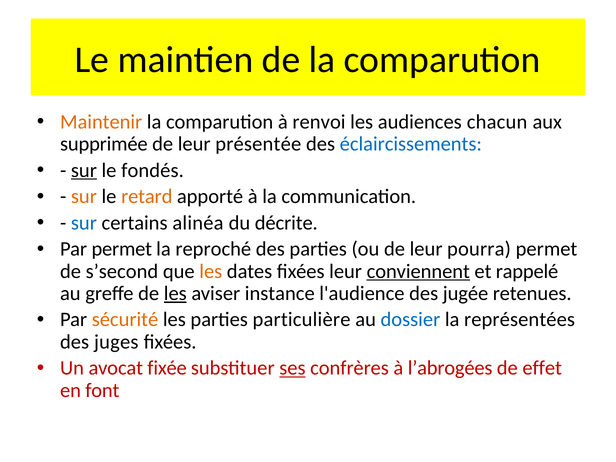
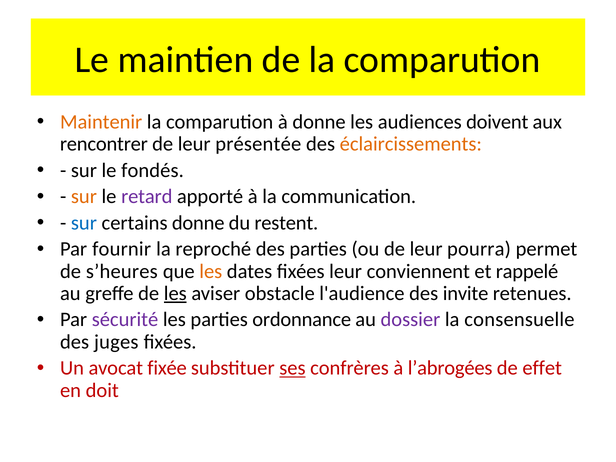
à renvoi: renvoi -> donne (319, 122)
chacun: chacun -> doivent (497, 122)
supprimée: supprimée -> rencontrer (104, 144)
éclaircissements colour: blue -> orange (411, 144)
sur underline: present -> none (84, 170)
retard colour: orange -> purple (147, 197)
certains alinéa: alinéa -> donne (198, 223)
décrite: décrite -> restent (286, 223)
Par permet: permet -> fournir (122, 249)
s’second: s’second -> s’heures (122, 271)
conviennent underline: present -> none (418, 271)
instance: instance -> obstacle (280, 293)
jugée: jugée -> invite (466, 293)
sécurité colour: orange -> purple (125, 320)
particulière: particulière -> ordonnance (302, 320)
dossier colour: blue -> purple (410, 320)
représentées: représentées -> consensuelle (519, 320)
font: font -> doit (102, 390)
